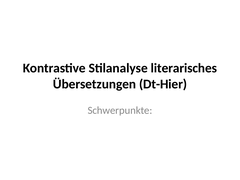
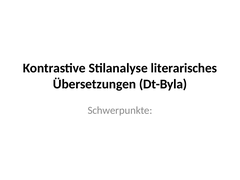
Dt-Hier: Dt-Hier -> Dt-Byla (163, 84)
